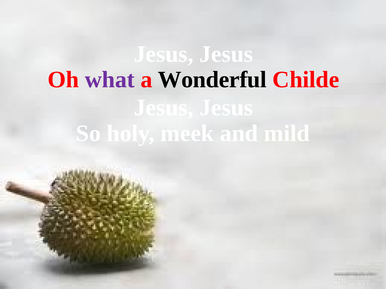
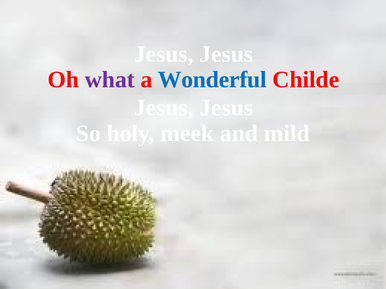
Wonderful colour: black -> blue (212, 80)
